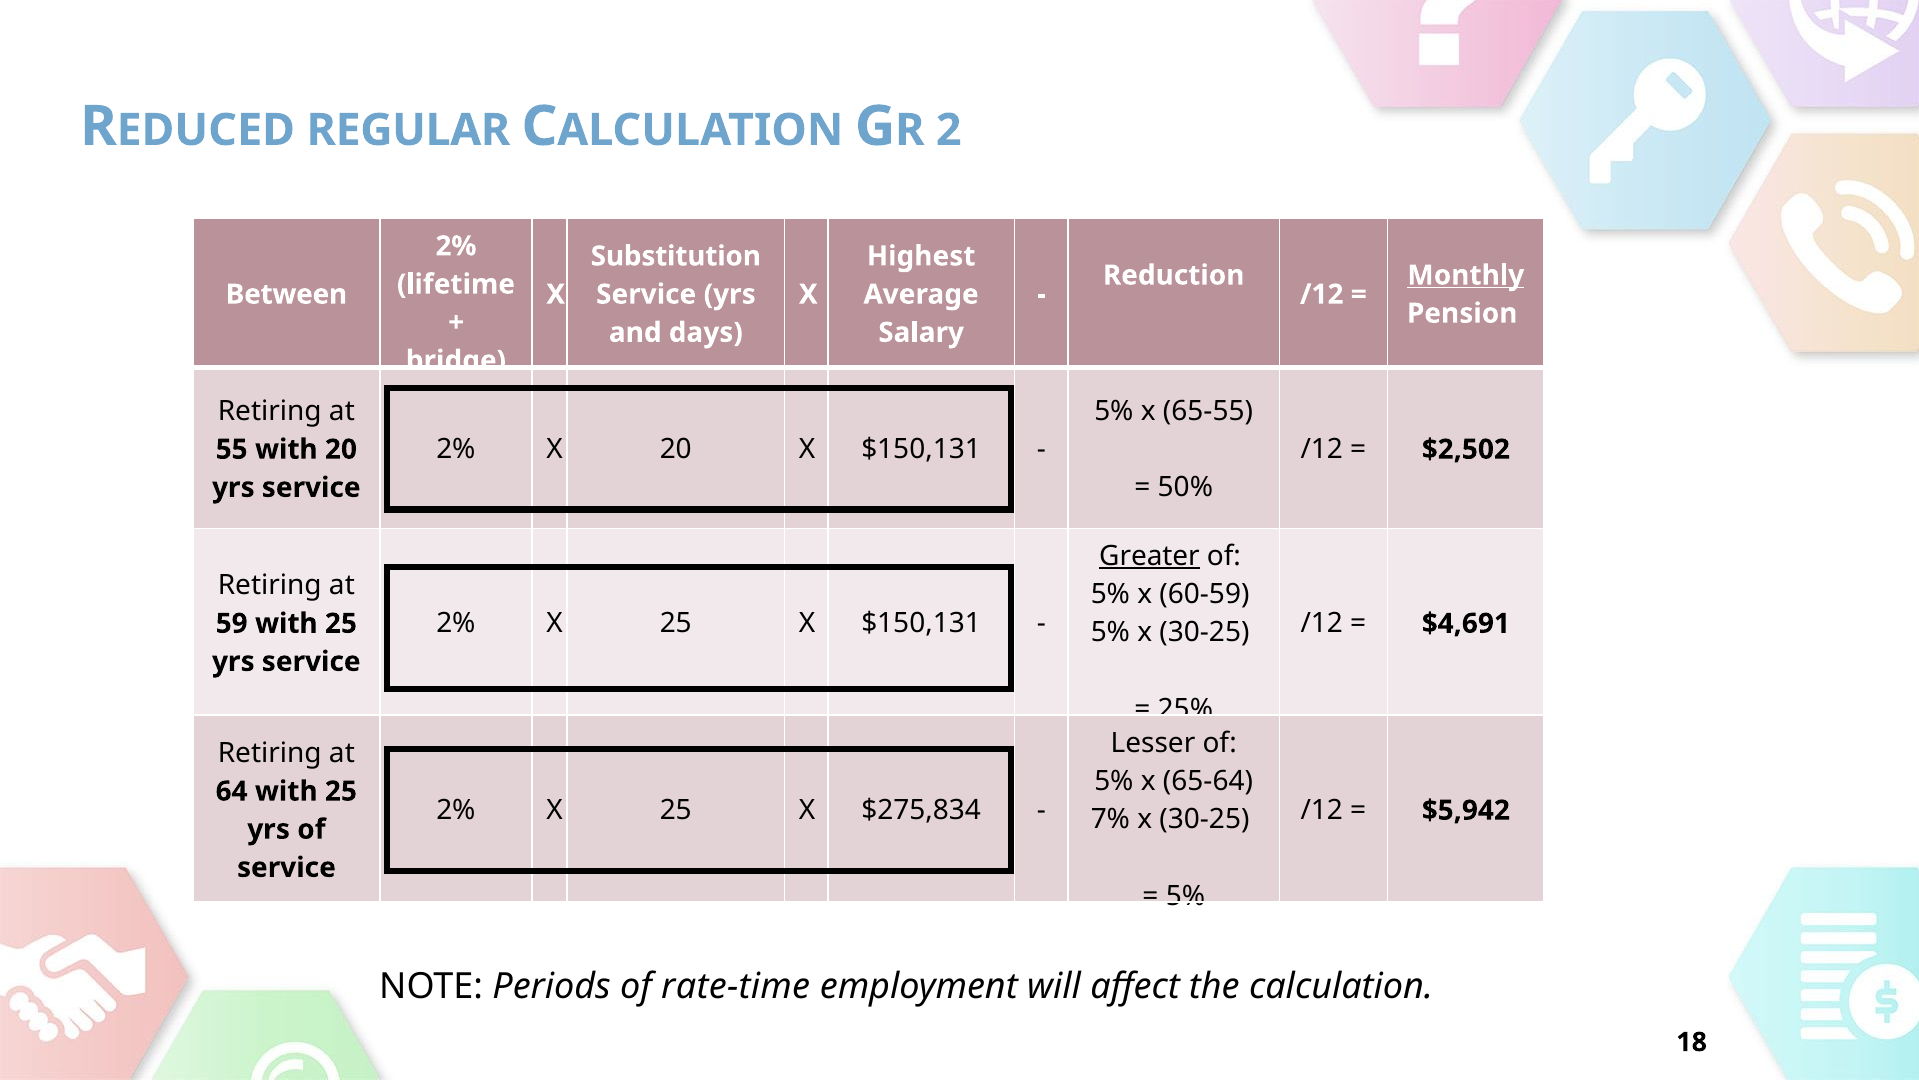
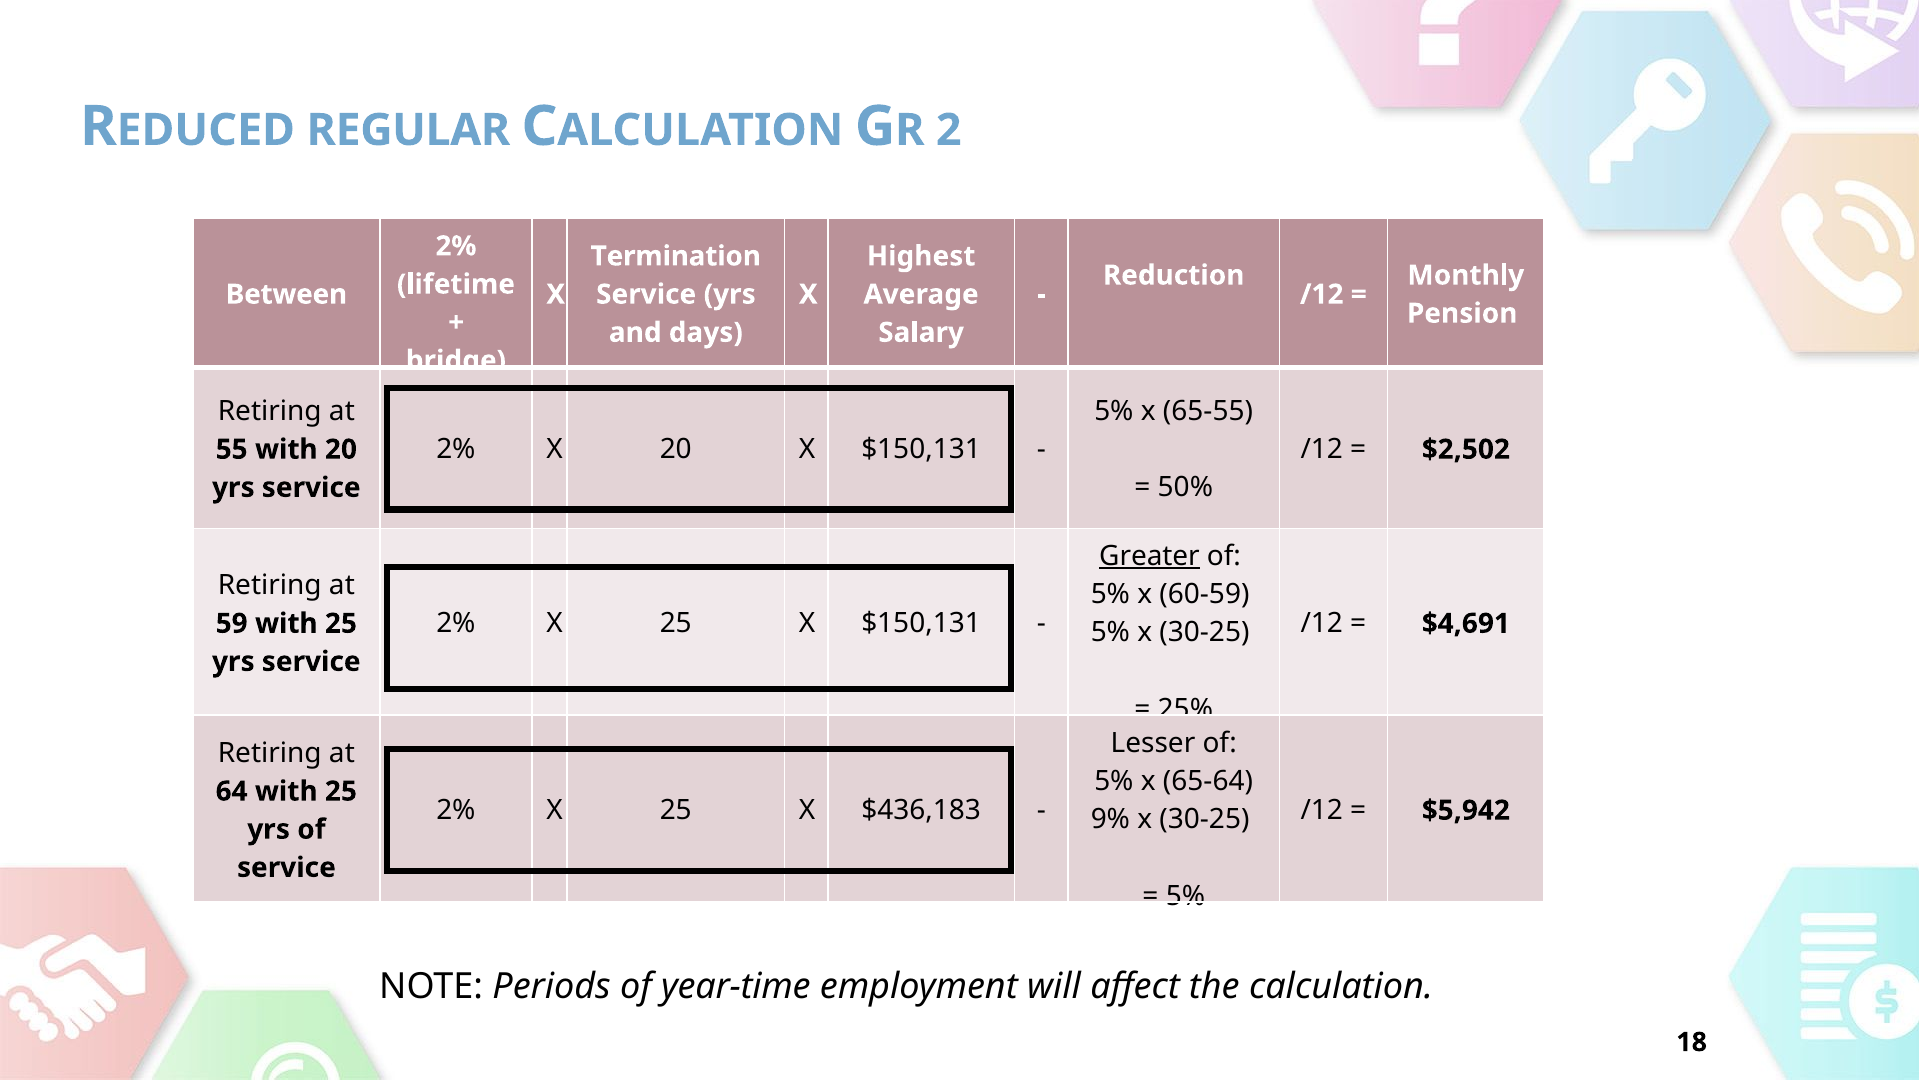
Substitution: Substitution -> Termination (676, 256)
Monthly underline: present -> none (1466, 275)
$275,834: $275,834 -> $436,183 (921, 810)
7%: 7% -> 9% (1110, 819)
rate-time: rate-time -> year-time (736, 986)
